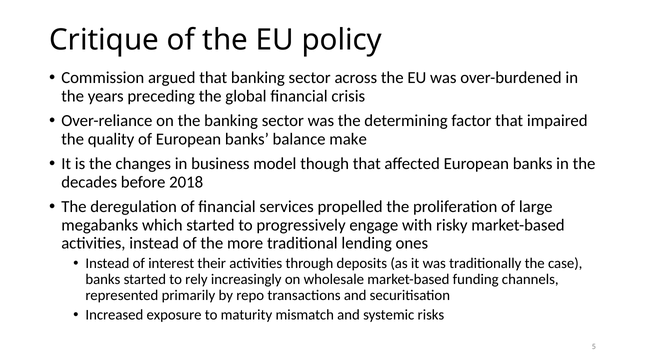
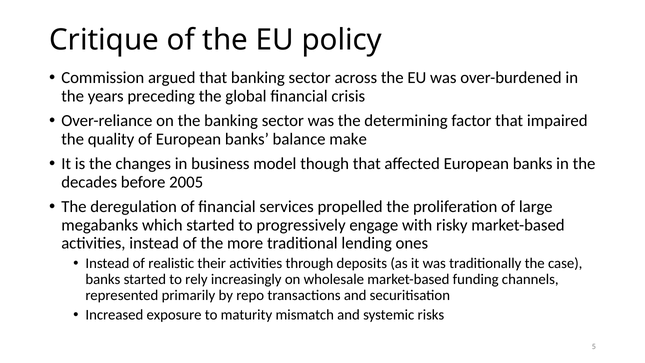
2018: 2018 -> 2005 (186, 182)
interest: interest -> realistic (171, 263)
